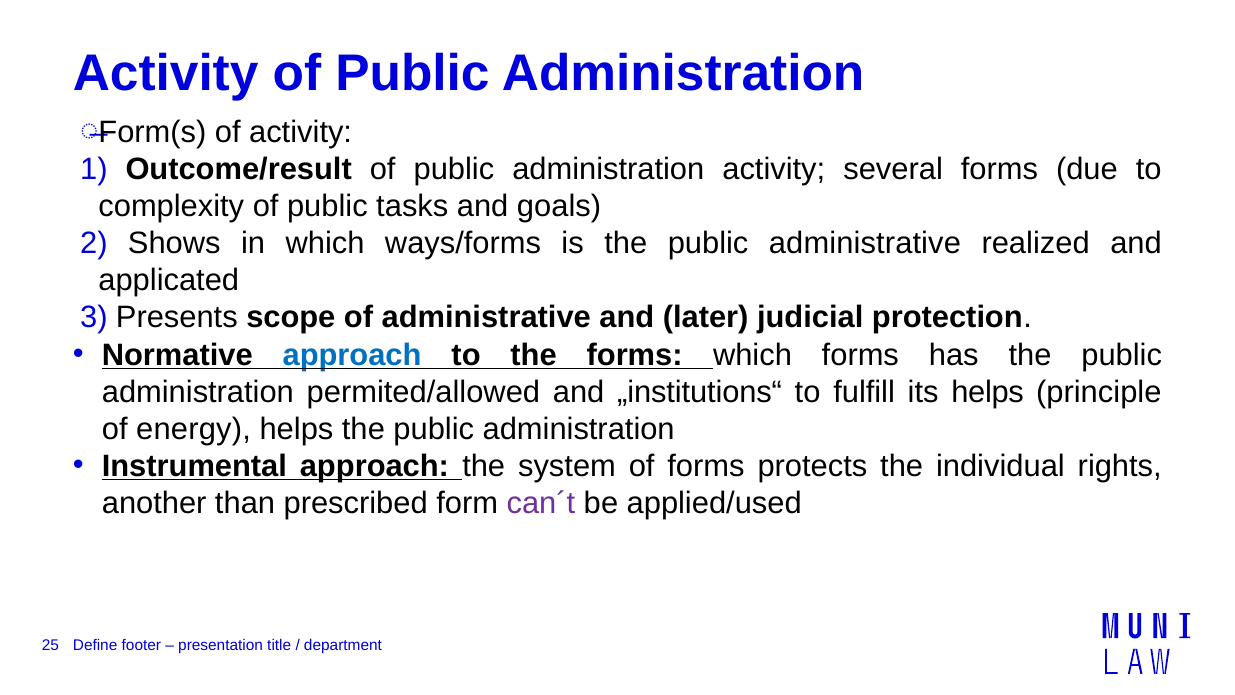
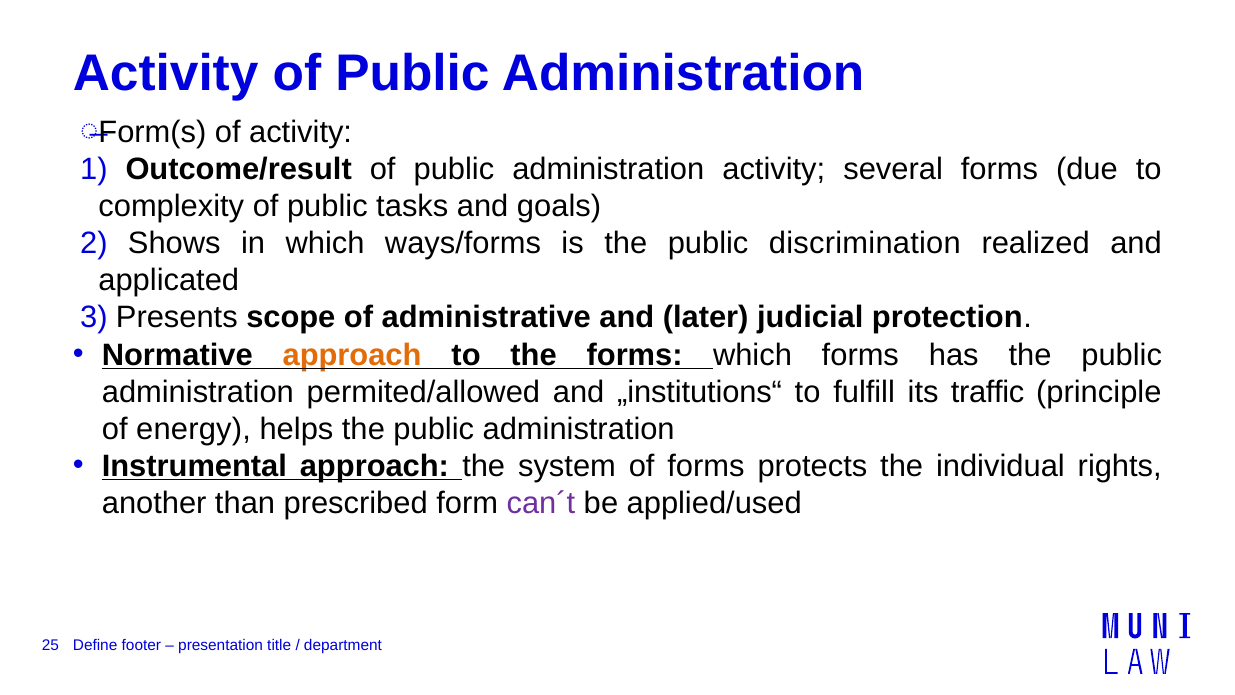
public administrative: administrative -> discrimination (865, 244)
approach colour: blue -> orange (352, 355)
its helps: helps -> traffic (988, 392)
